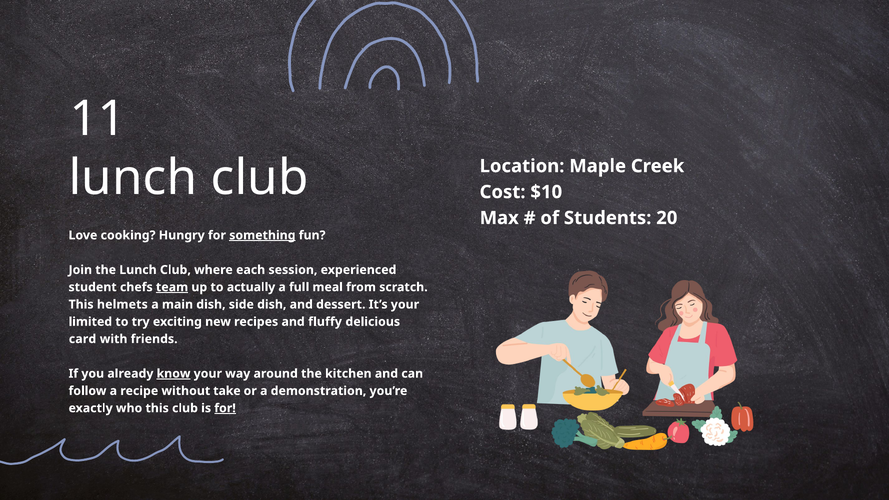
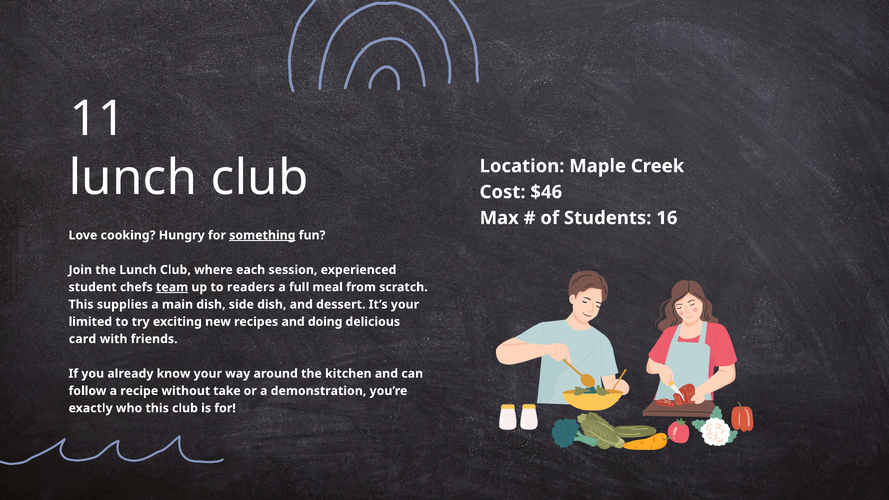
$10: $10 -> $46 (546, 192)
20: 20 -> 16 (667, 218)
actually: actually -> readers (251, 287)
helmets: helmets -> supplies (122, 304)
fluffy: fluffy -> doing (325, 322)
know underline: present -> none (174, 374)
for underline: present -> none (225, 408)
